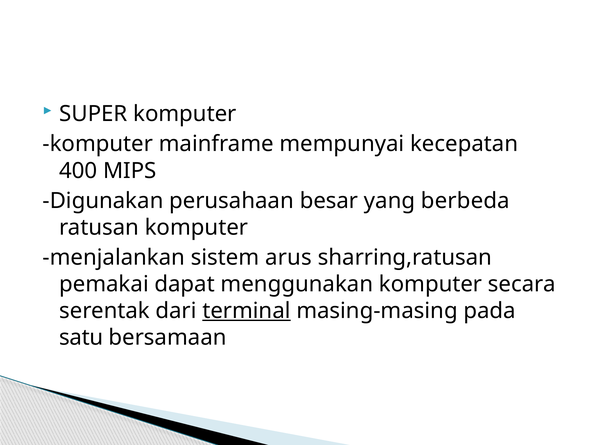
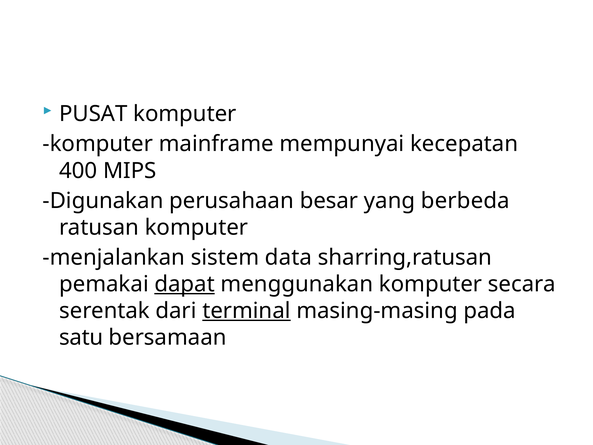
SUPER: SUPER -> PUSAT (93, 114)
arus: arus -> data (288, 257)
dapat underline: none -> present (185, 284)
